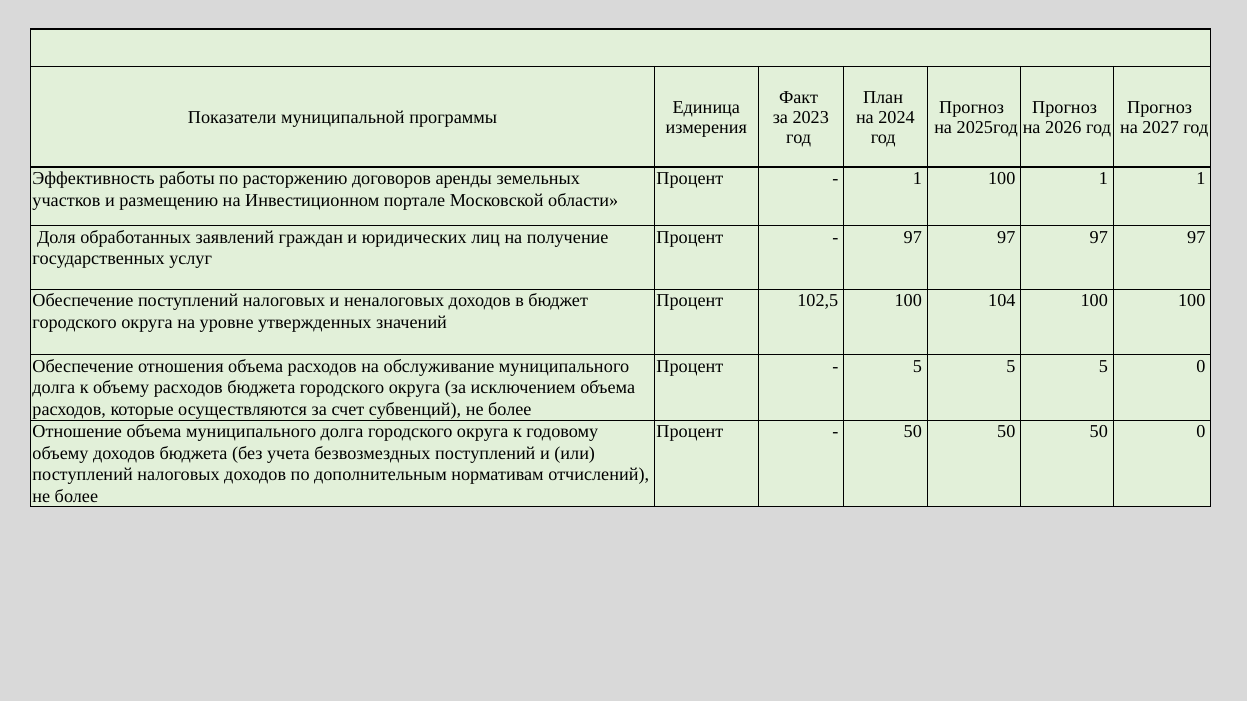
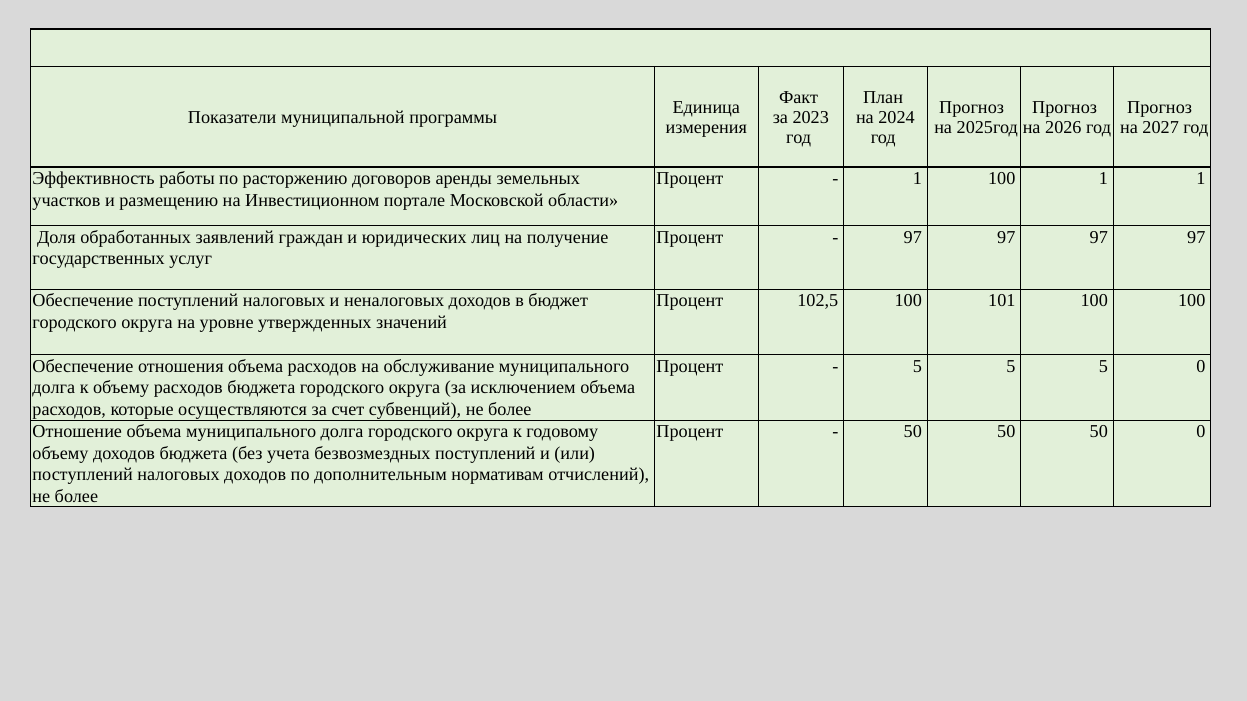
104: 104 -> 101 (1002, 301)
